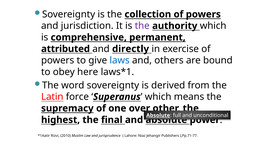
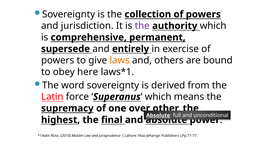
attributed: attributed -> supersede (66, 49)
directly: directly -> entirely (131, 49)
laws colour: blue -> orange (120, 60)
